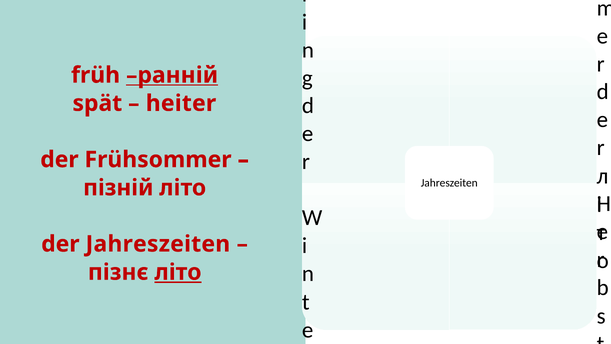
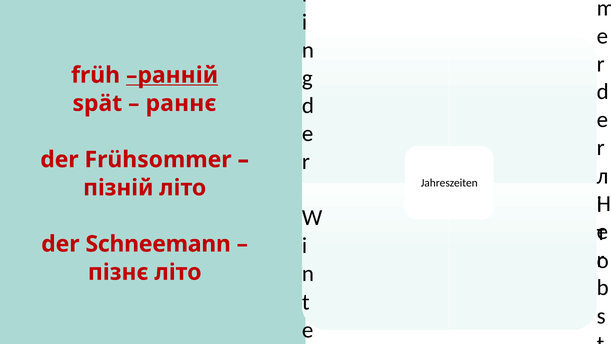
heiter: heiter -> раннє (181, 103)
der Jahreszeiten: Jahreszeiten -> Schneemann (158, 244)
літо underline: present -> none (178, 272)
